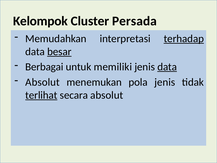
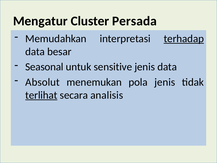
Kelompok: Kelompok -> Mengatur (40, 21)
besar underline: present -> none (59, 52)
Berbagai: Berbagai -> Seasonal (44, 67)
memiliki: memiliki -> sensitive (113, 67)
data underline: present -> none (167, 67)
secara absolut: absolut -> analisis (107, 95)
